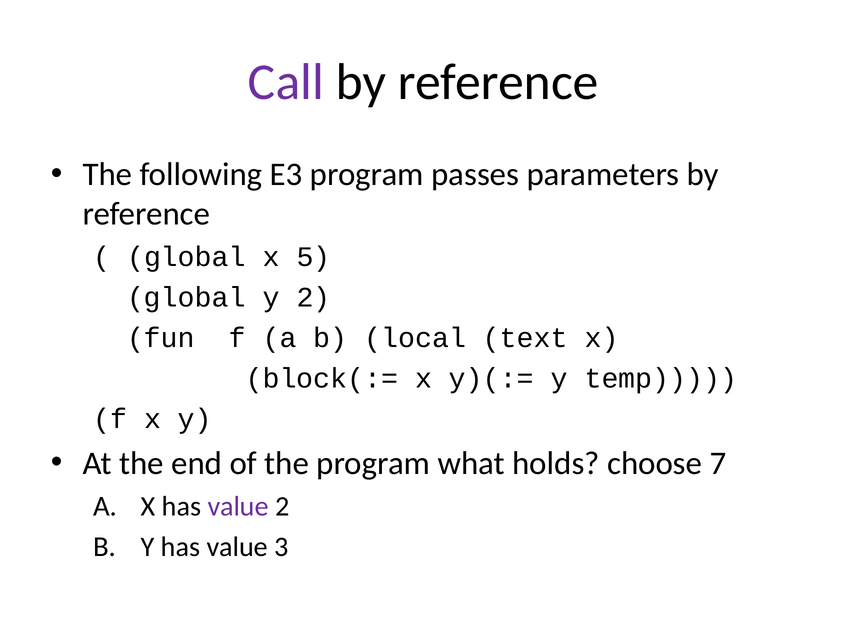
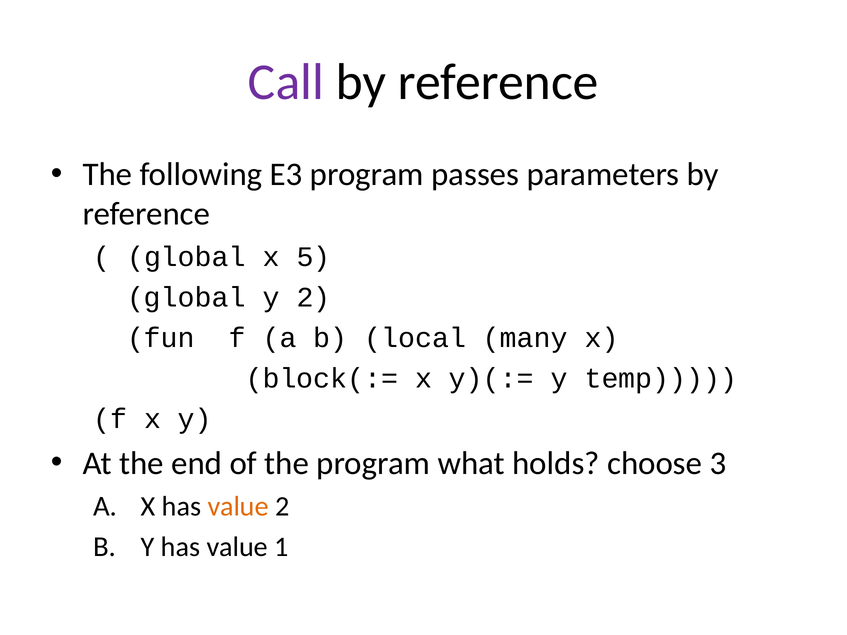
text: text -> many (525, 338)
7: 7 -> 3 (718, 464)
value colour: purple -> orange (238, 507)
3: 3 -> 1 (281, 547)
